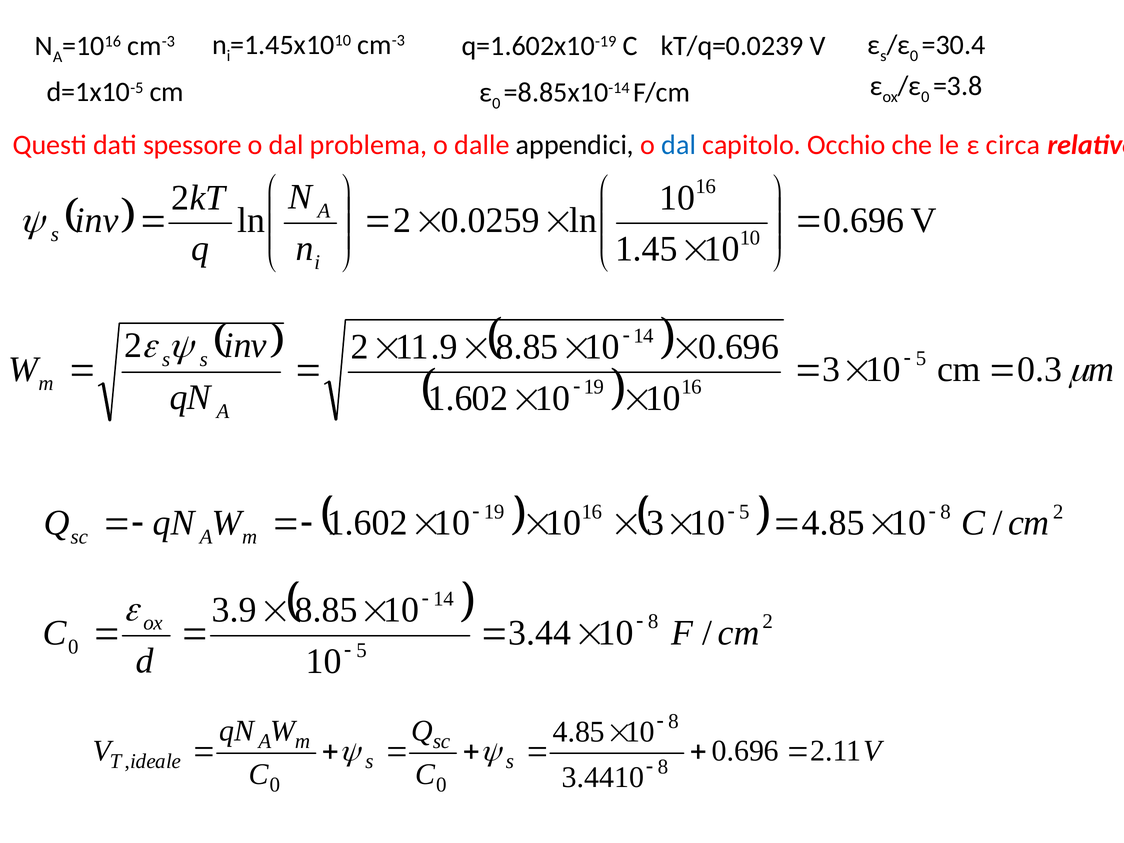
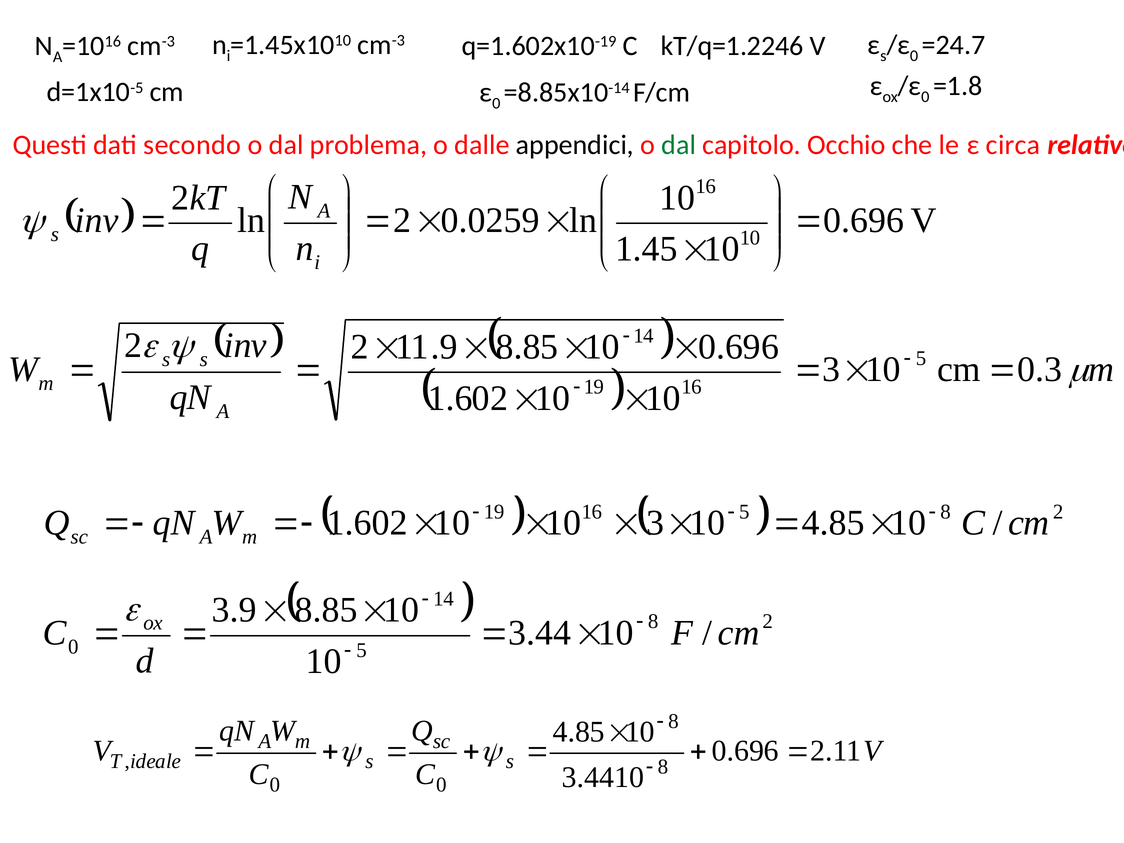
kT/q=0.0239: kT/q=0.0239 -> kT/q=1.2246 (732, 46)
=30.4: =30.4 -> =24.7 (954, 45)
=3.8: =3.8 -> =1.8 (958, 86)
spessore: spessore -> secondo (192, 145)
dal colour: blue -> green (679, 145)
